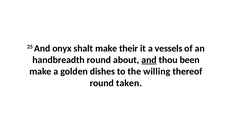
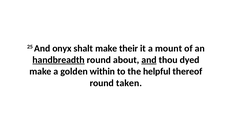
vessels: vessels -> mount (169, 49)
handbreadth underline: none -> present (59, 60)
been: been -> dyed (190, 60)
dishes: dishes -> within (102, 72)
willing: willing -> helpful (157, 72)
